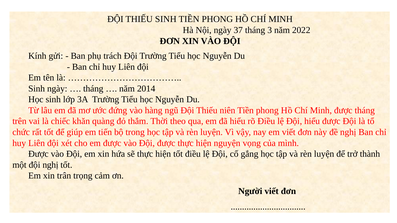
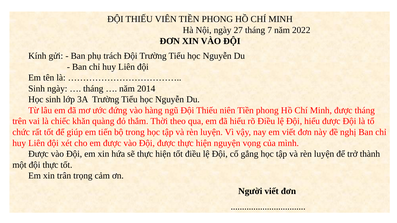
THIẾU SINH: SINH -> VIÊN (166, 19)
37: 37 -> 27 (238, 30)
3: 3 -> 7 (270, 30)
đội nghị: nghị -> thực (50, 165)
